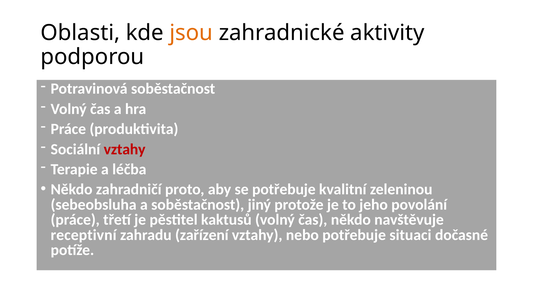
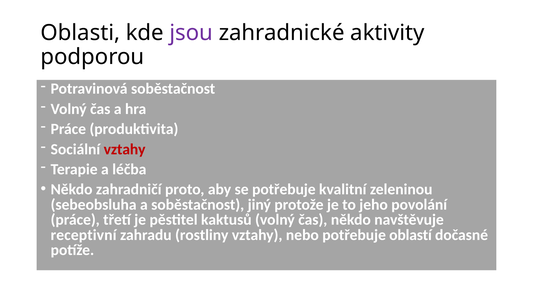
jsou colour: orange -> purple (191, 33)
zařízení: zařízení -> rostliny (202, 235)
situaci: situaci -> oblastí (411, 235)
